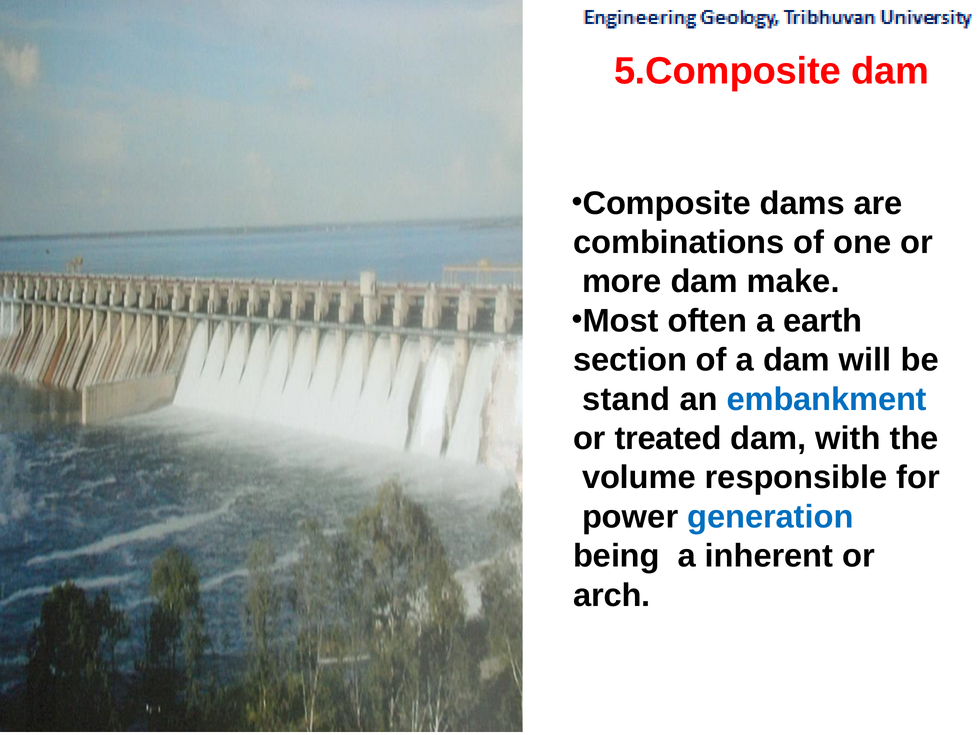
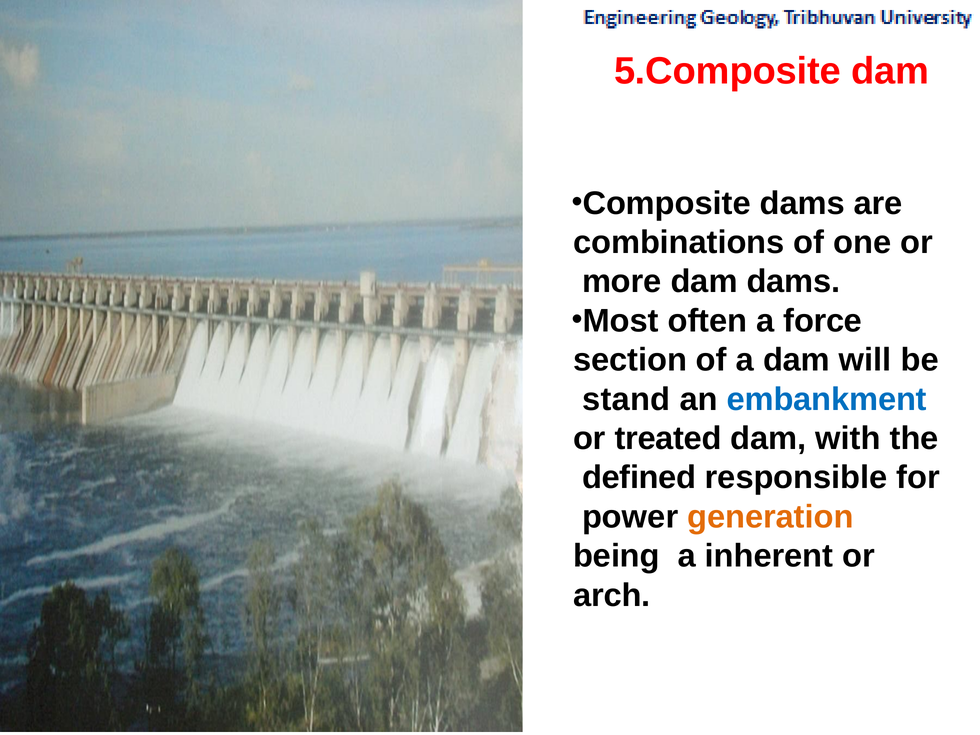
dam make: make -> dams (793, 282)
earth: earth -> force (823, 321)
volume: volume -> defined (639, 478)
generation colour: blue -> orange (770, 517)
